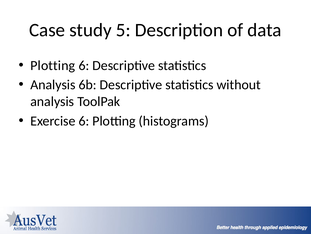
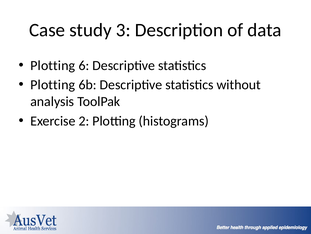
5: 5 -> 3 (123, 30)
Analysis: Analysis -> Plotting (53, 85)
Exercise 6: 6 -> 2 (84, 121)
